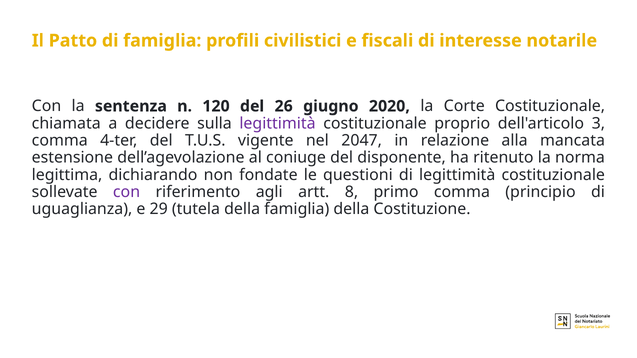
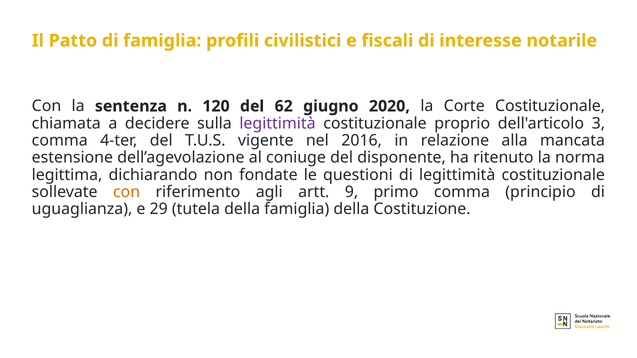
26: 26 -> 62 (284, 106)
2047: 2047 -> 2016 (362, 141)
con colour: purple -> orange (127, 192)
8: 8 -> 9 (351, 192)
